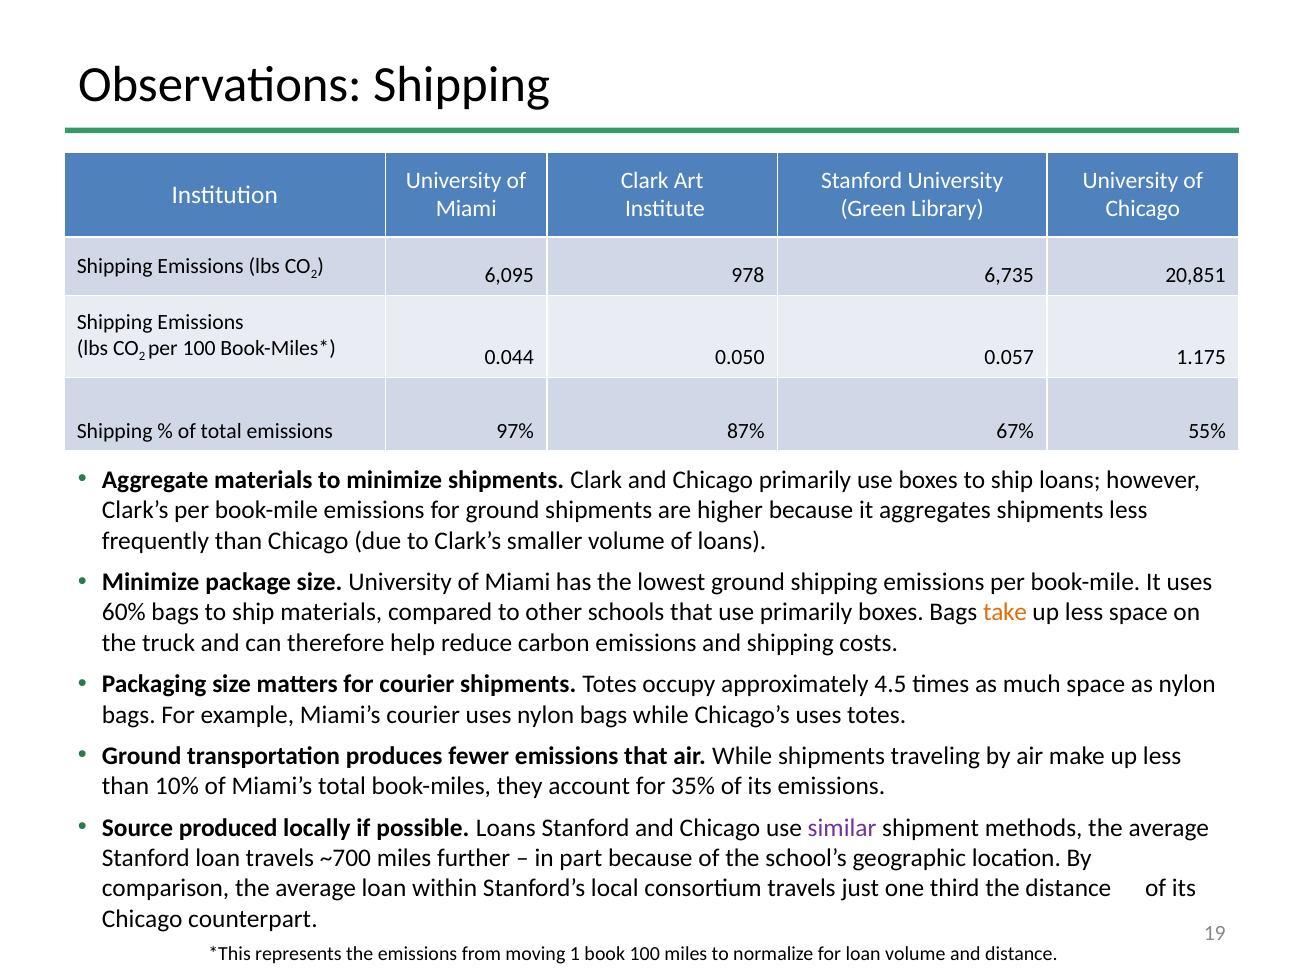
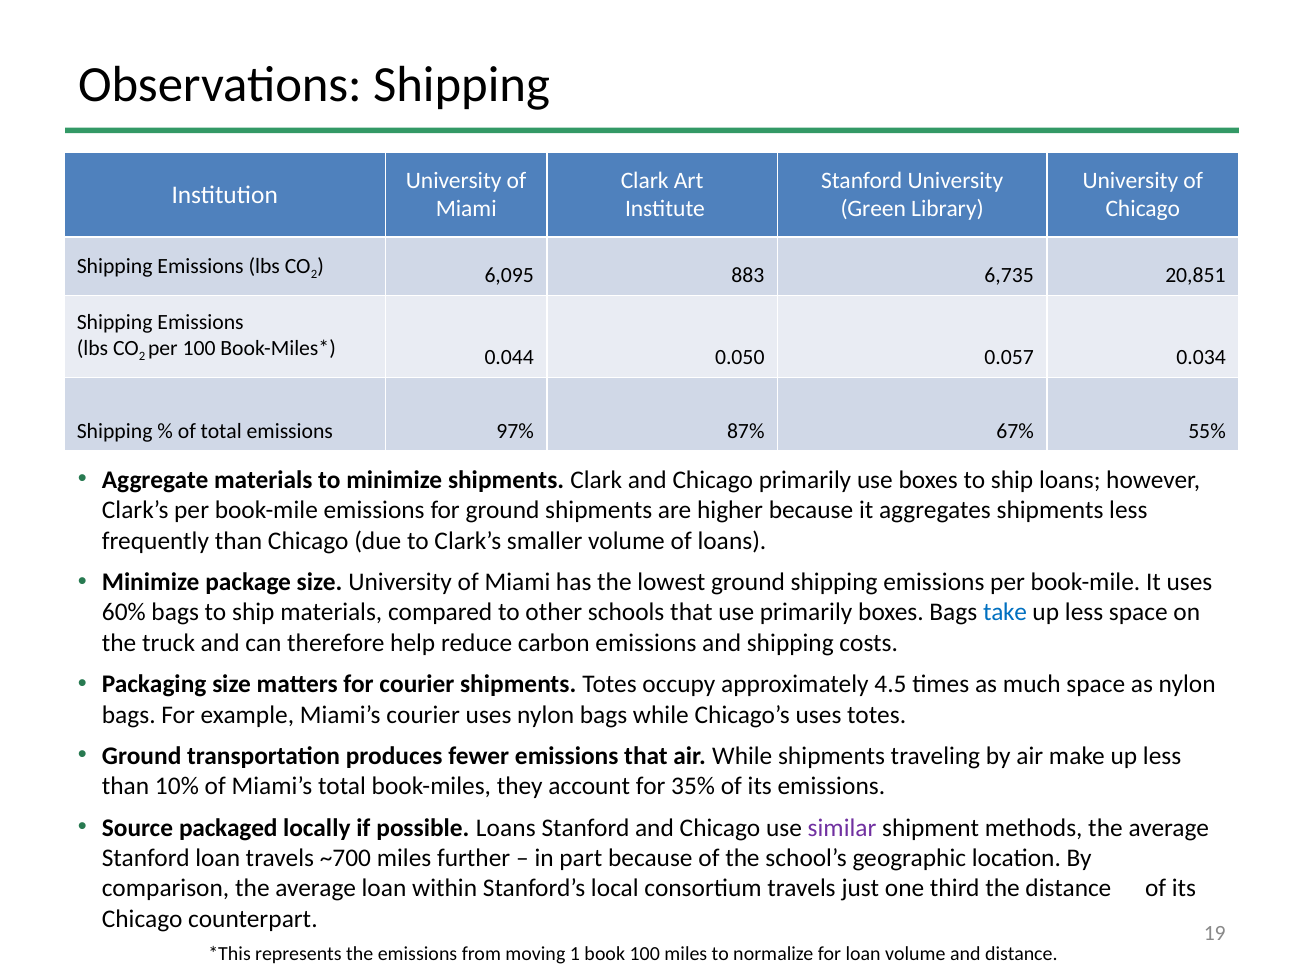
978: 978 -> 883 (748, 276)
1.175: 1.175 -> 0.034 (1201, 358)
take colour: orange -> blue (1005, 612)
produced: produced -> packaged (228, 828)
